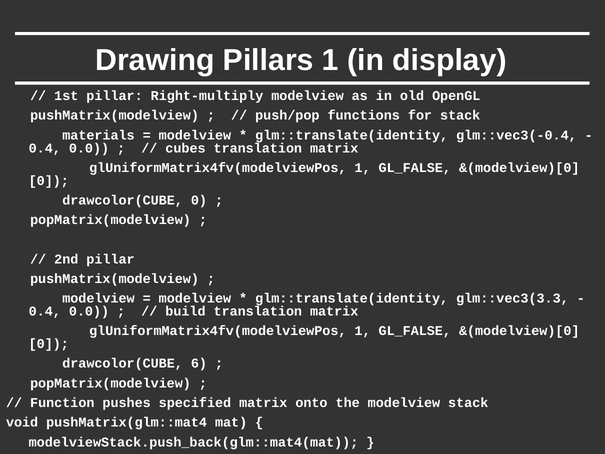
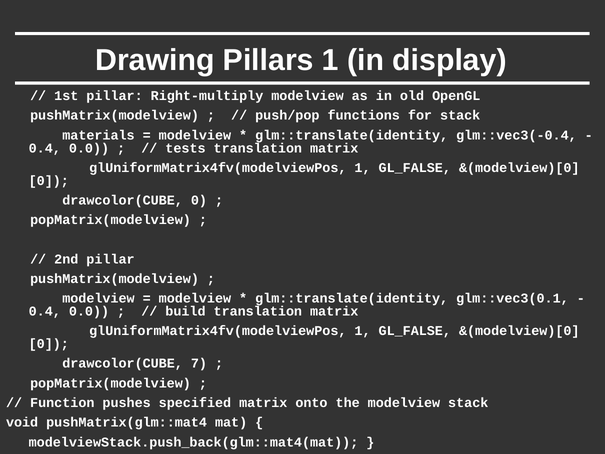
cubes: cubes -> tests (185, 148)
glm::vec3(3.3: glm::vec3(3.3 -> glm::vec3(0.1 (512, 298)
6: 6 -> 7 (199, 363)
